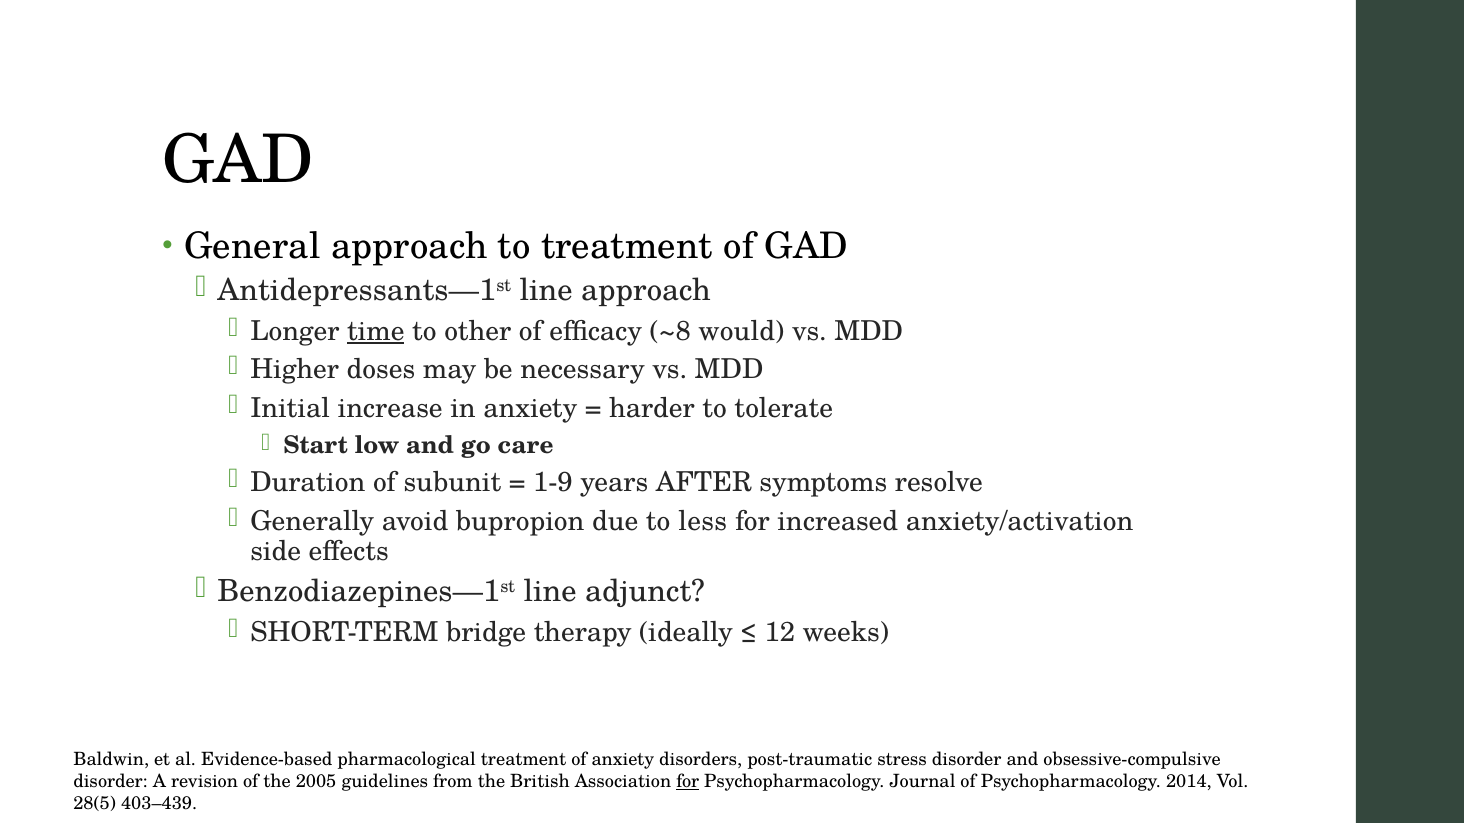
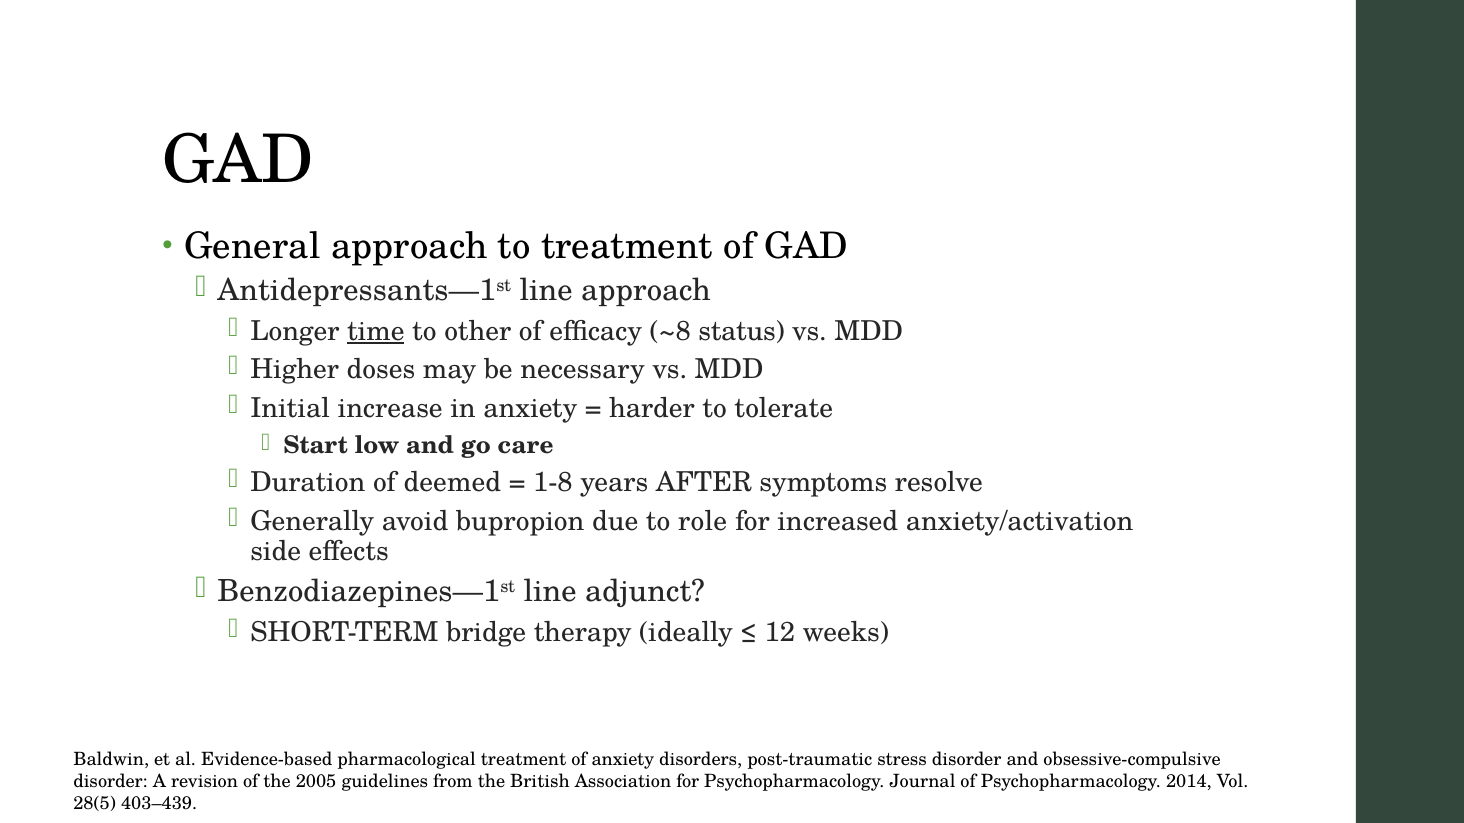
would: would -> status (742, 331)
subunit: subunit -> deemed (452, 483)
1-9: 1-9 -> 1-8 (553, 483)
less: less -> role (703, 522)
for underline: present -> none (688, 782)
